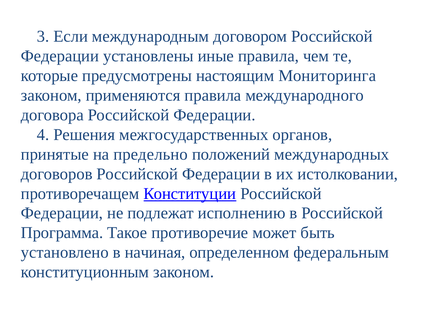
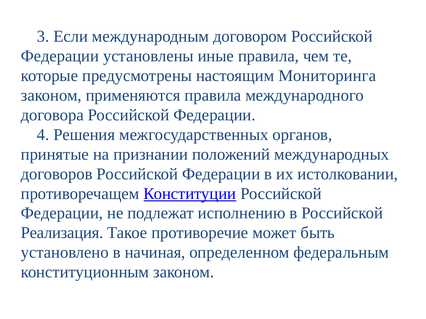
предельно: предельно -> признании (151, 154)
Программа: Программа -> Реализация (62, 233)
